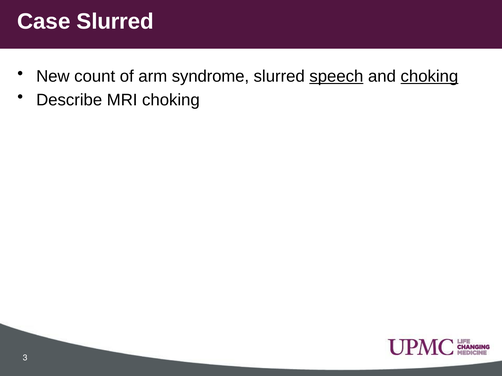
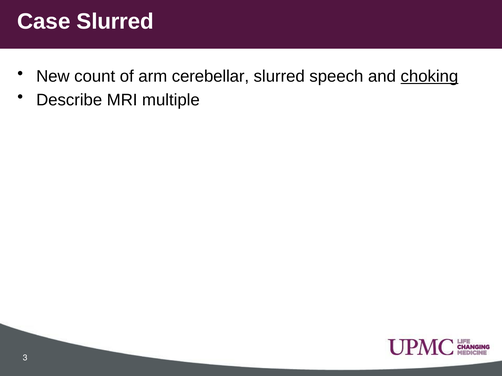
syndrome: syndrome -> cerebellar (210, 77)
speech underline: present -> none (336, 77)
MRI choking: choking -> multiple (171, 100)
